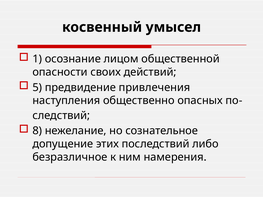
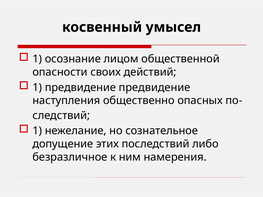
5: 5 -> 1 (37, 88)
предвидение привлечения: привлечения -> предвидение (155, 88)
8: 8 -> 1 (37, 131)
